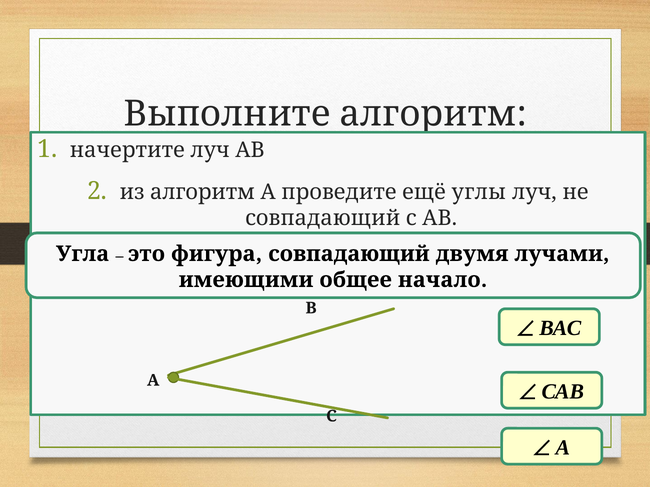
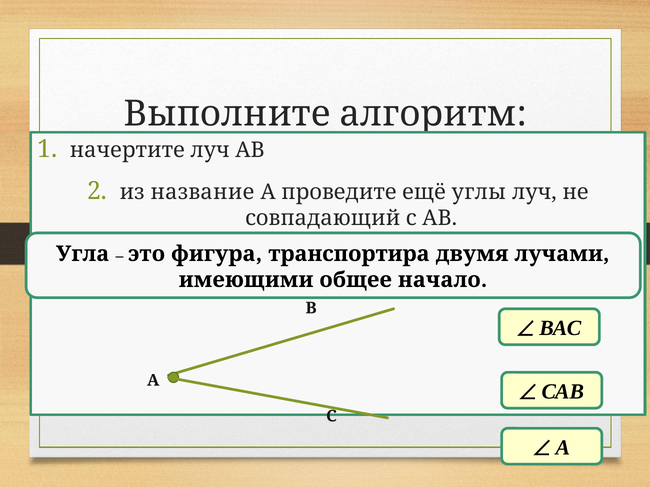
из алгоритм: алгоритм -> название (202, 192)
фигура совпадающий: совпадающий -> транспортира (349, 254)
